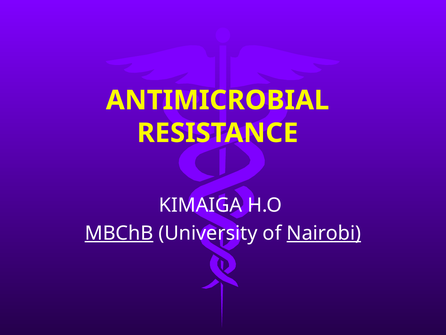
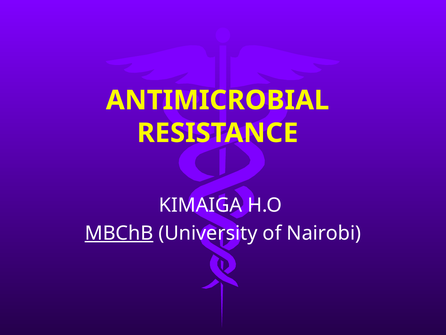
Nairobi underline: present -> none (324, 233)
